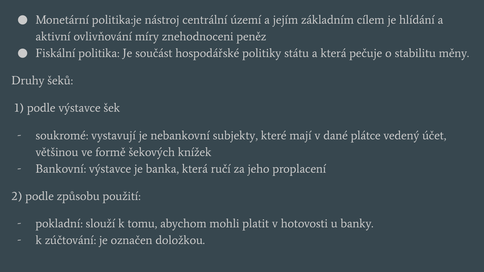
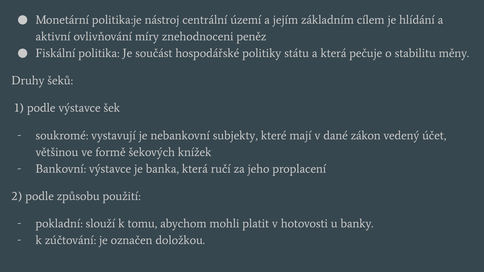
plátce: plátce -> zákon (366, 136)
